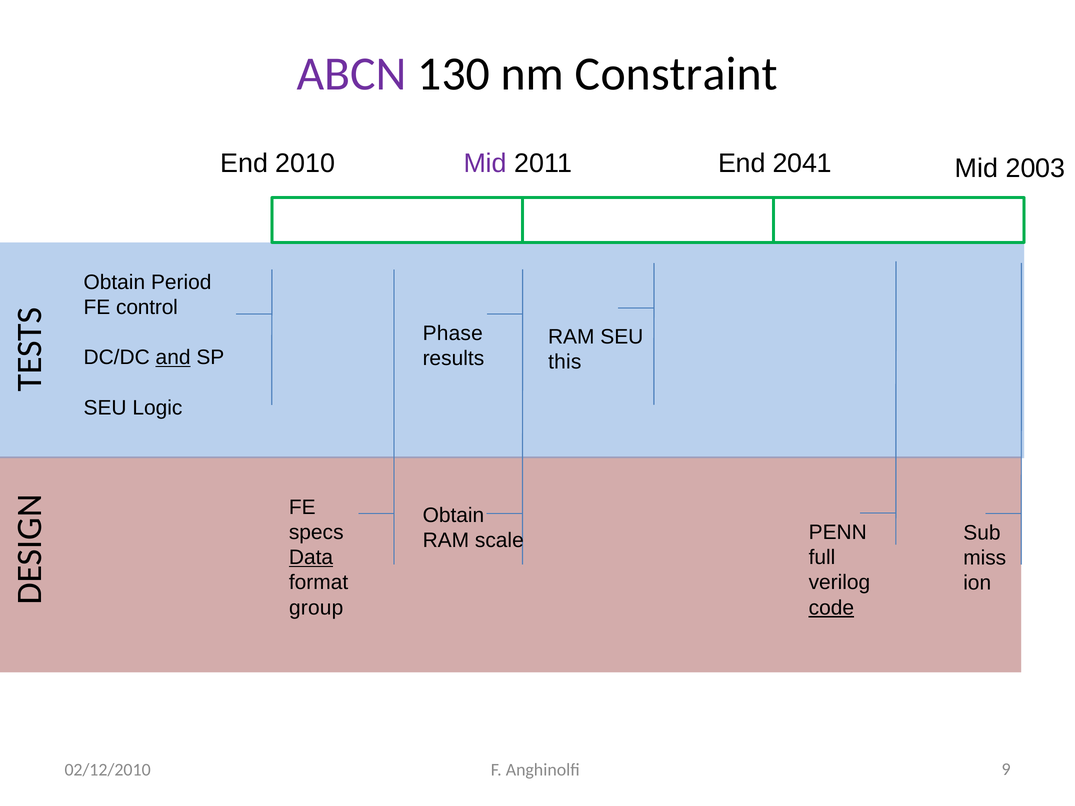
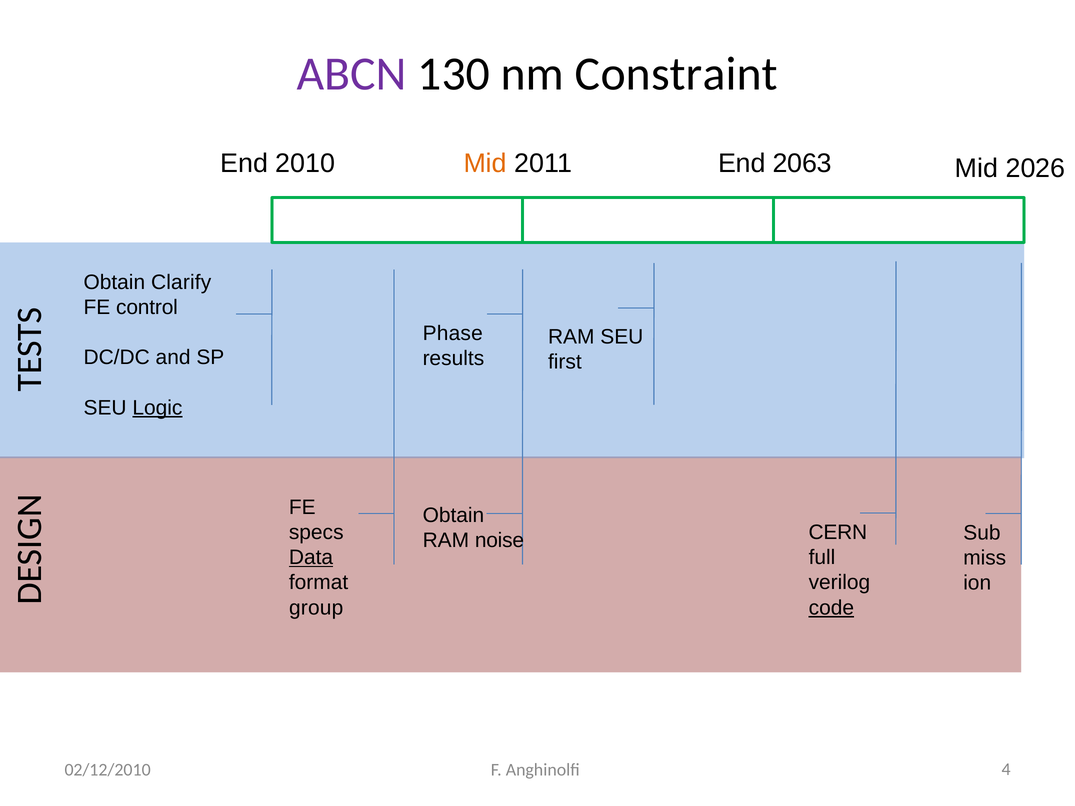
Mid colour: purple -> orange (485, 163)
2041: 2041 -> 2063 (802, 163)
2003: 2003 -> 2026 (1035, 168)
Period: Period -> Clarify (181, 282)
and underline: present -> none (173, 358)
this: this -> first (565, 362)
Logic underline: none -> present (157, 408)
PENN: PENN -> CERN (838, 533)
scale: scale -> noise (499, 540)
9: 9 -> 4 (1006, 770)
